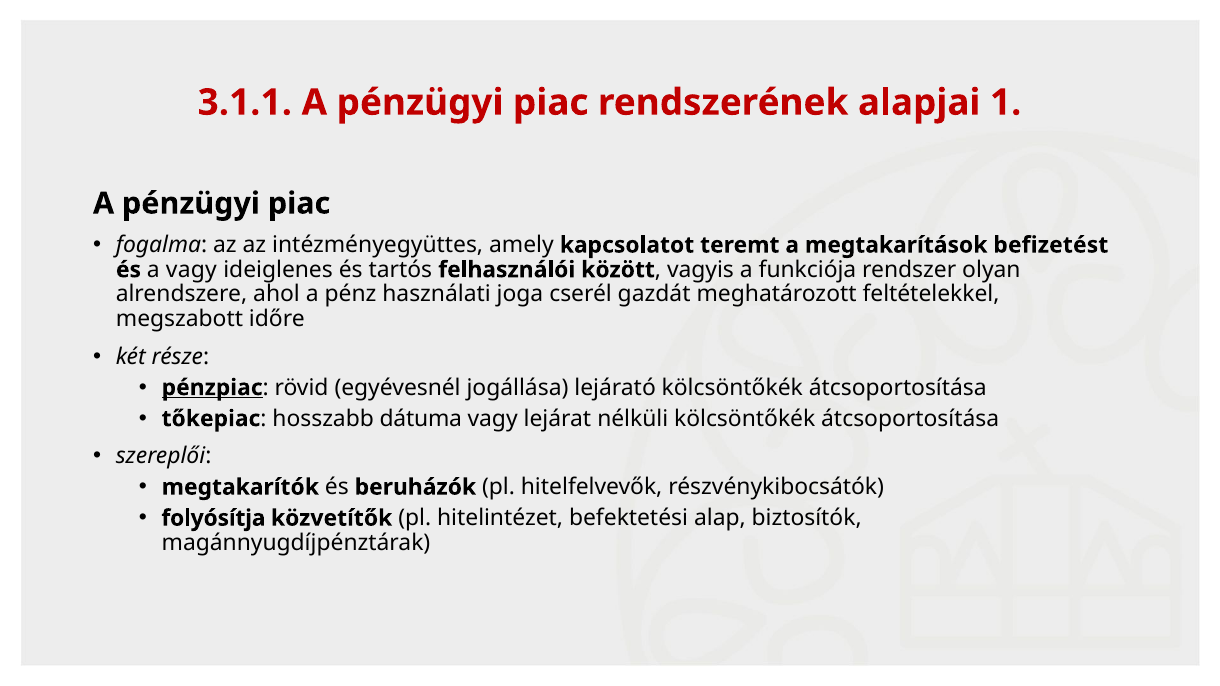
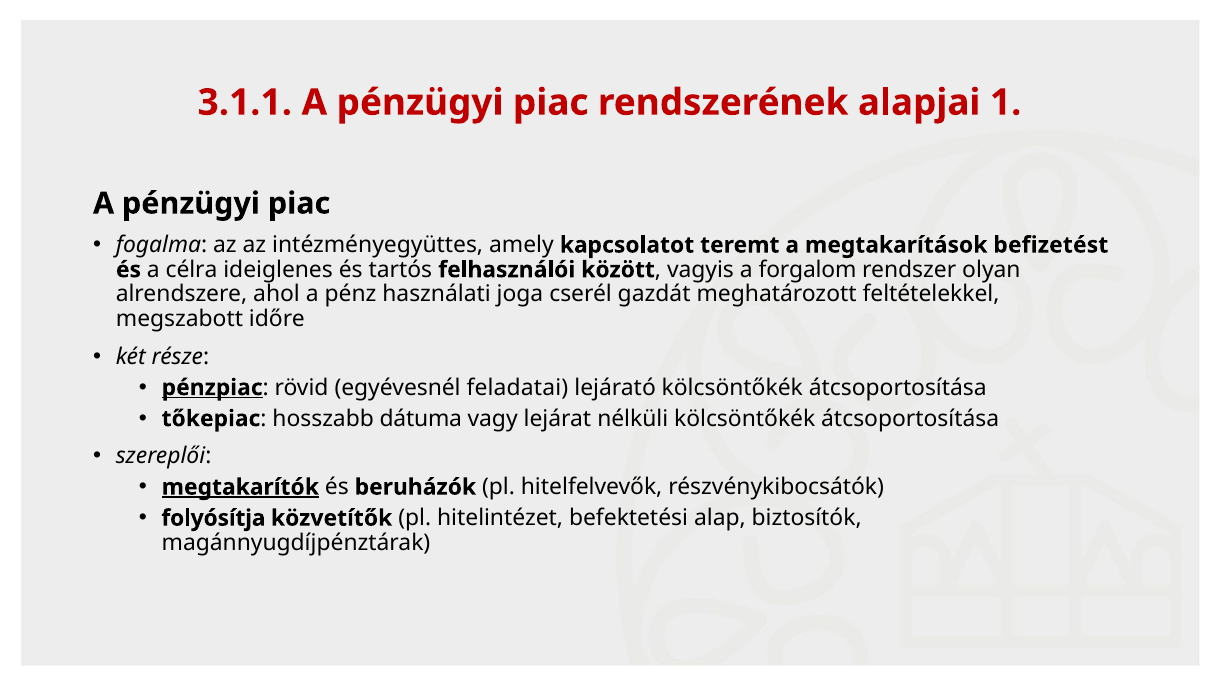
a vagy: vagy -> célra (192, 270)
funkciója: funkciója -> forgalom (808, 270)
jogállása: jogállása -> feladatai (517, 388)
megtakarítók underline: none -> present (240, 487)
